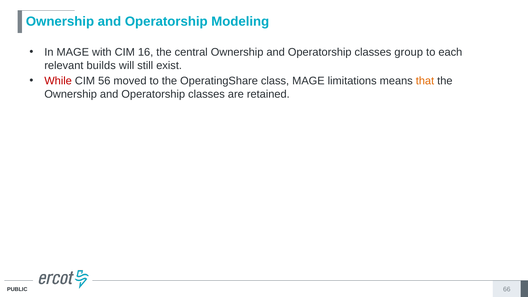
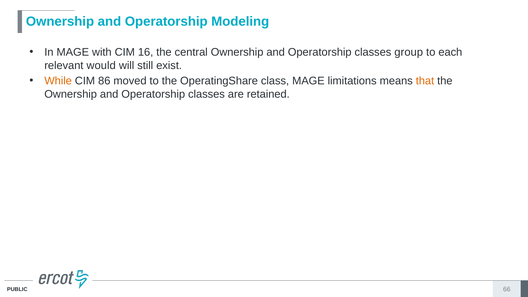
builds: builds -> would (101, 65)
While colour: red -> orange (58, 81)
56: 56 -> 86 (104, 81)
